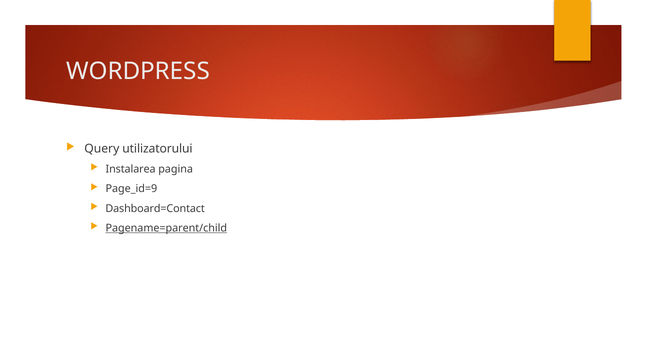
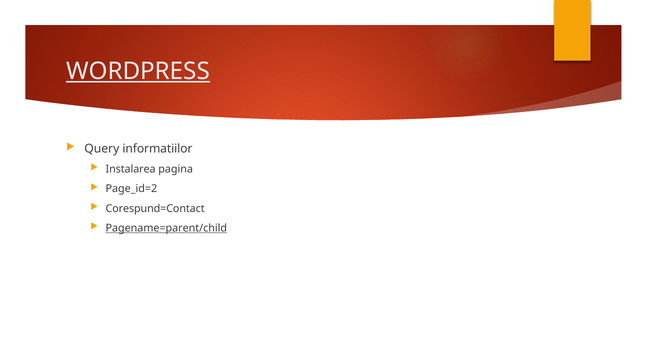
WORDPRESS underline: none -> present (138, 71)
utilizatorului: utilizatorului -> informatiilor (157, 149)
Page_id=9: Page_id=9 -> Page_id=2 (131, 189)
Dashboard=Contact: Dashboard=Contact -> Corespund=Contact (155, 208)
